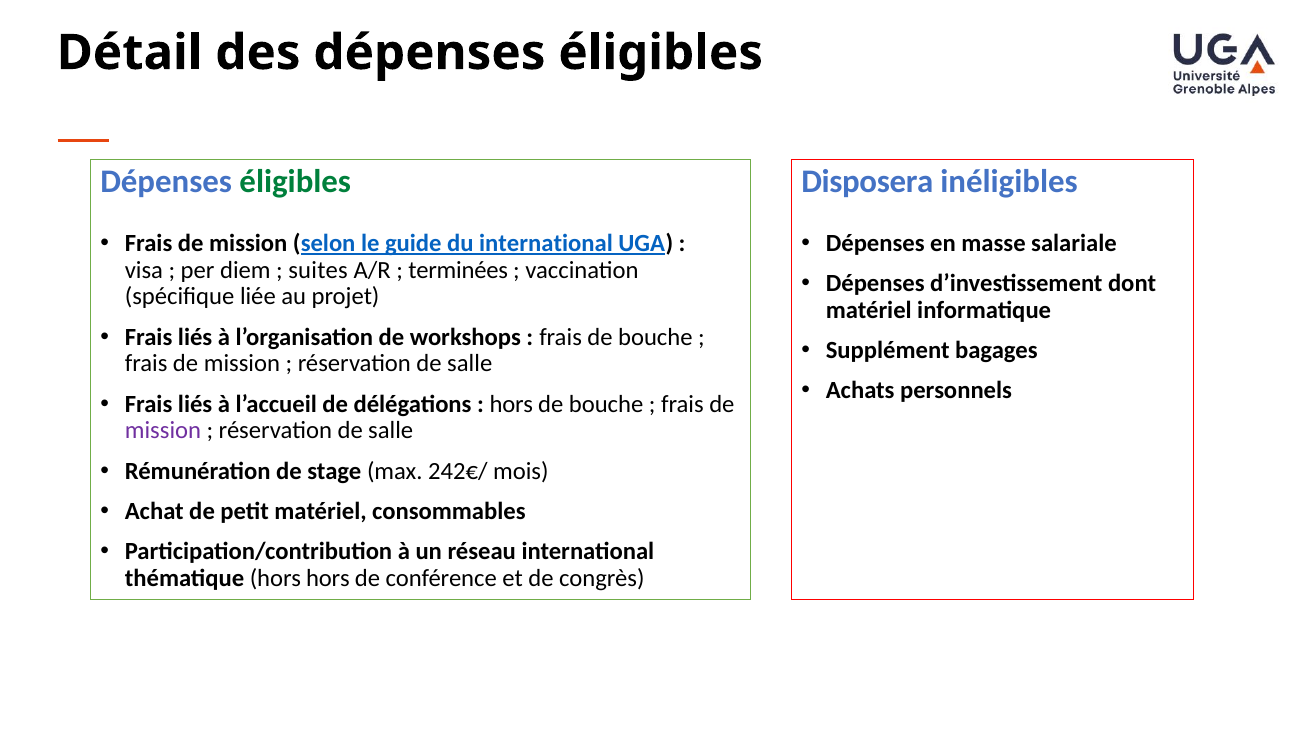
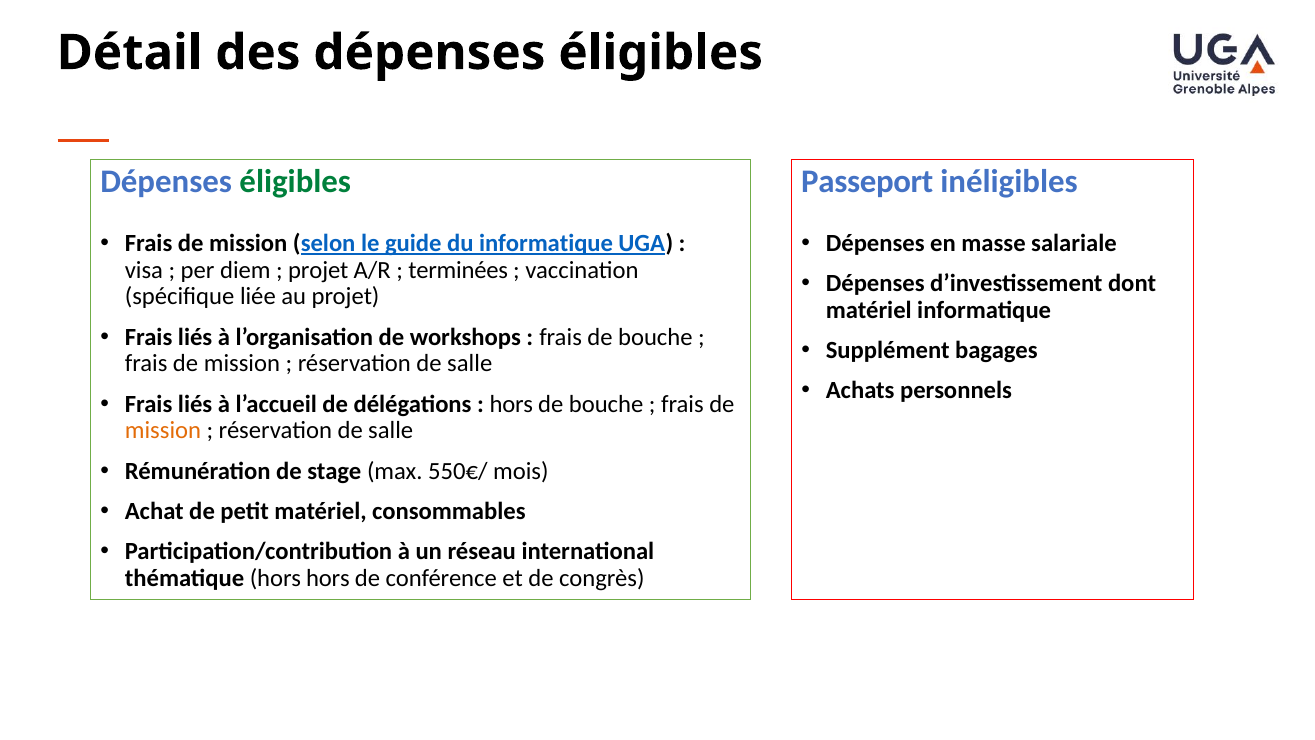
Disposera: Disposera -> Passeport (867, 182)
du international: international -> informatique (546, 243)
suites: suites -> projet (318, 270)
mission colour: purple -> orange (163, 431)
242€/: 242€/ -> 550€/ (458, 471)
